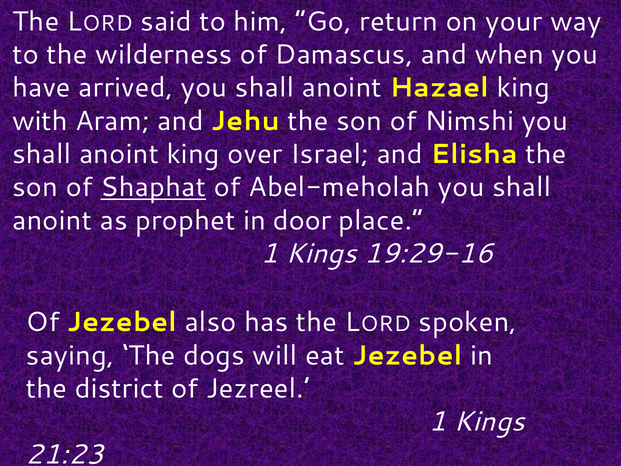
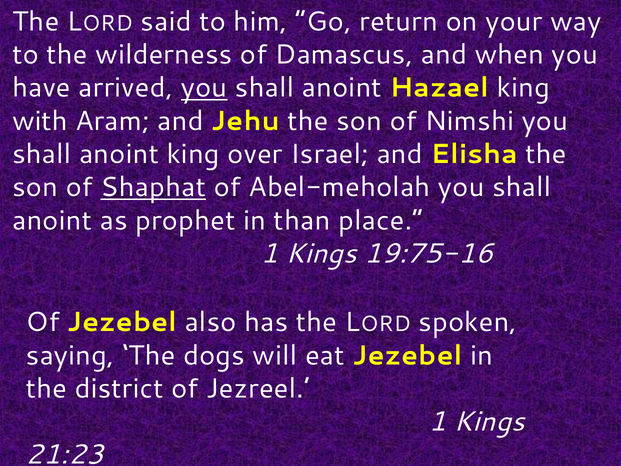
you underline: none -> present (204, 88)
door: door -> than (302, 220)
19:29-16: 19:29-16 -> 19:75-16 (429, 253)
